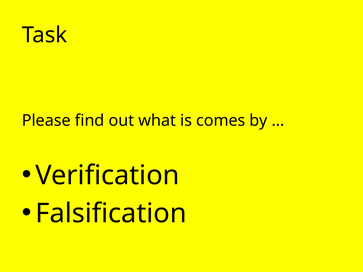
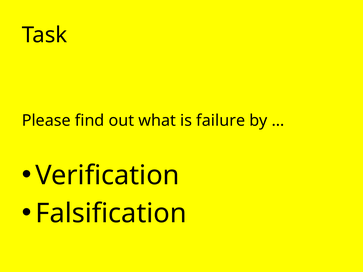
comes: comes -> failure (221, 121)
